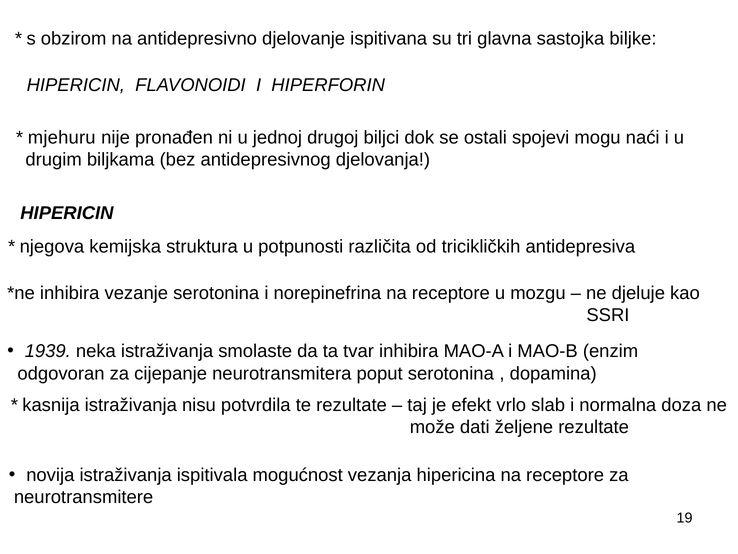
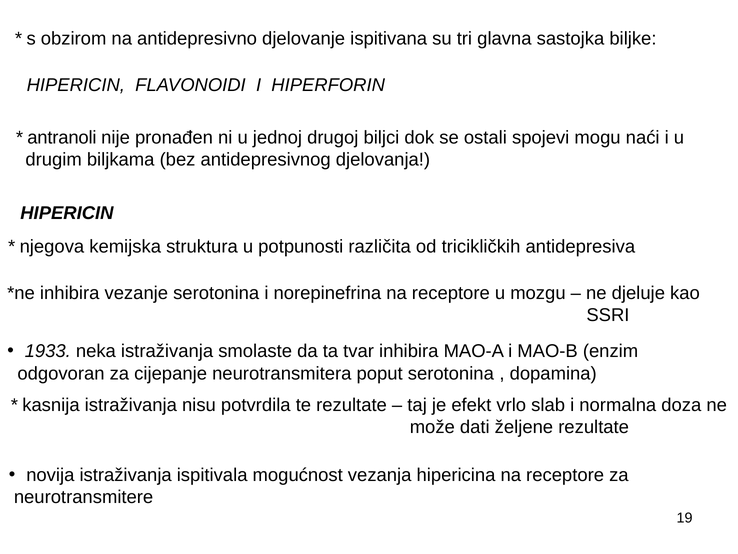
mjehuru: mjehuru -> antranoli (62, 138)
1939: 1939 -> 1933 (48, 351)
